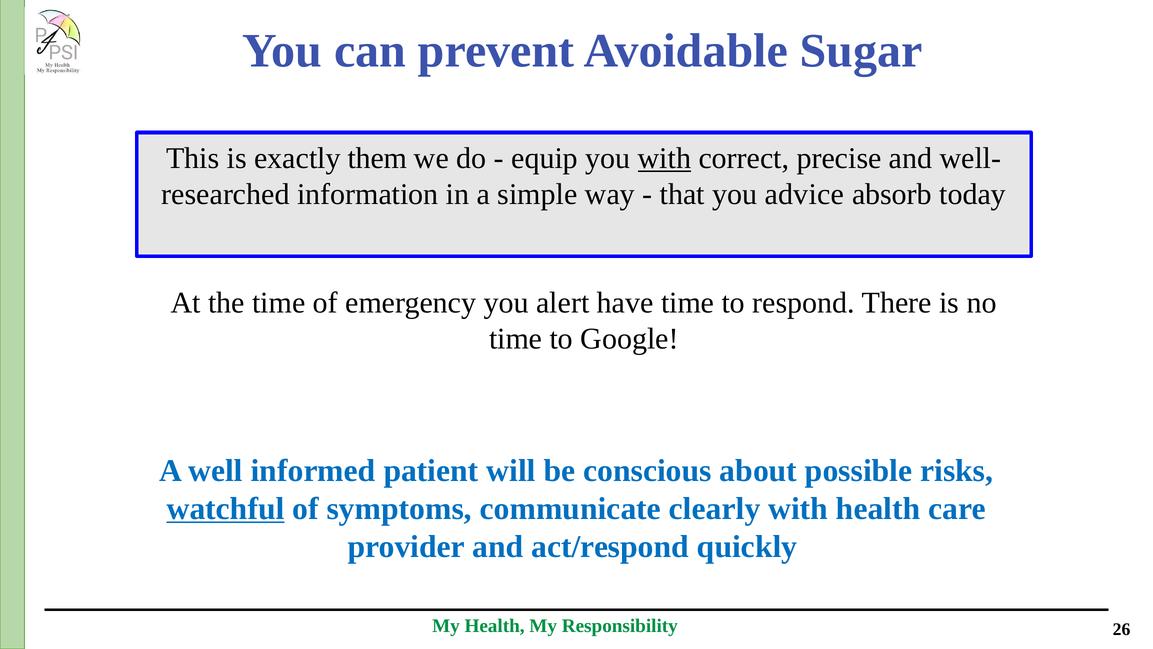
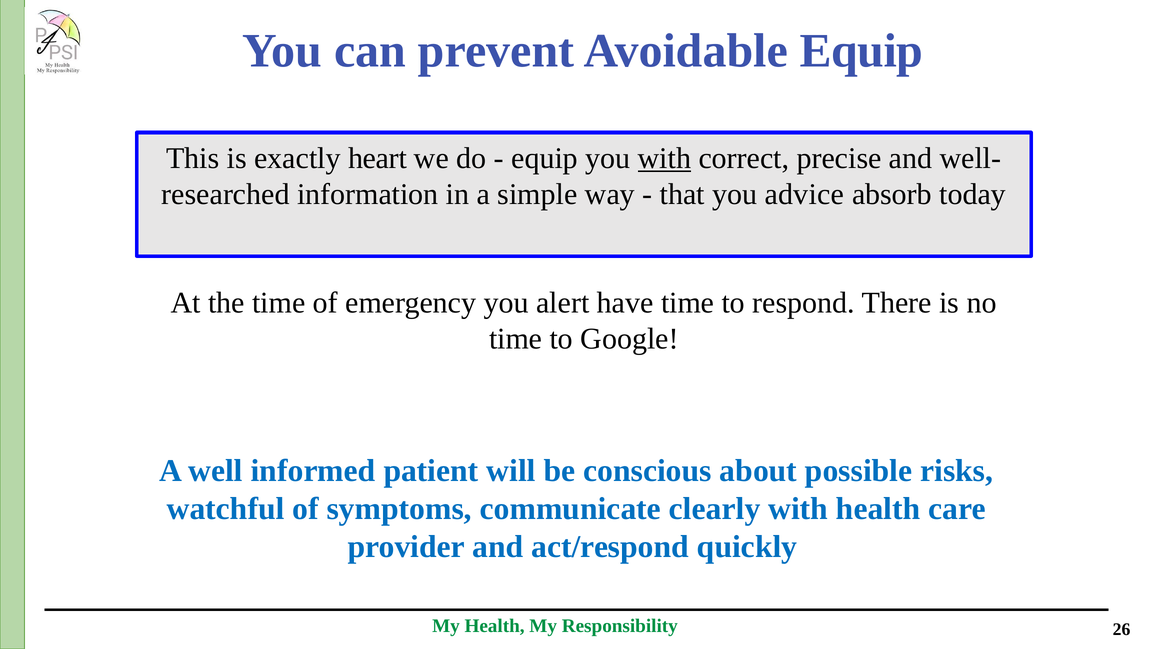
Avoidable Sugar: Sugar -> Equip (861, 51)
them: them -> heart (377, 158)
watchful underline: present -> none (226, 508)
